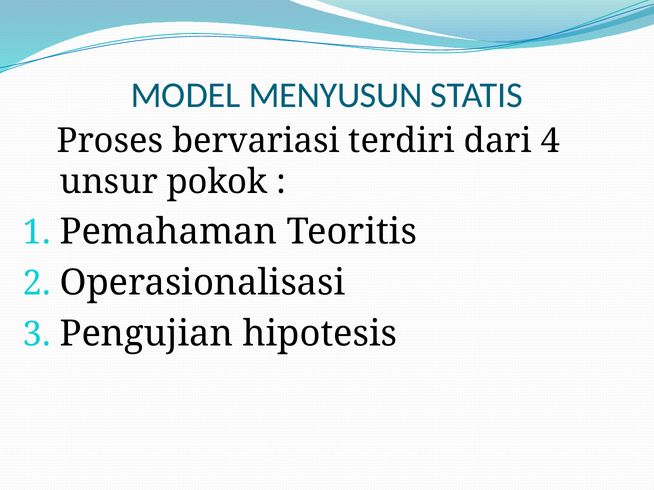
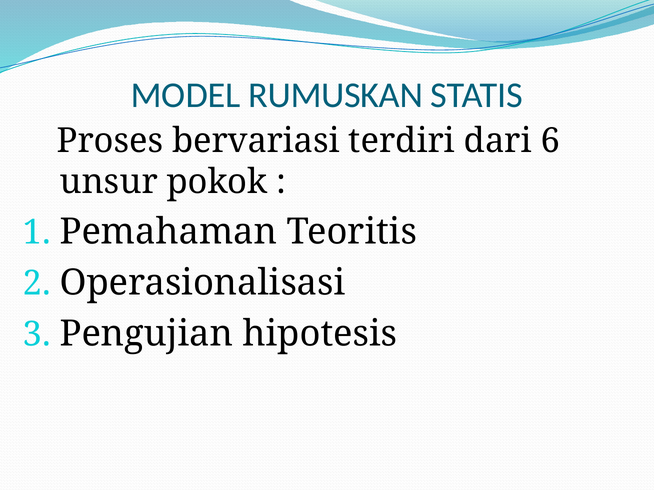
MENYUSUN: MENYUSUN -> RUMUSKAN (336, 95)
4: 4 -> 6 (550, 141)
